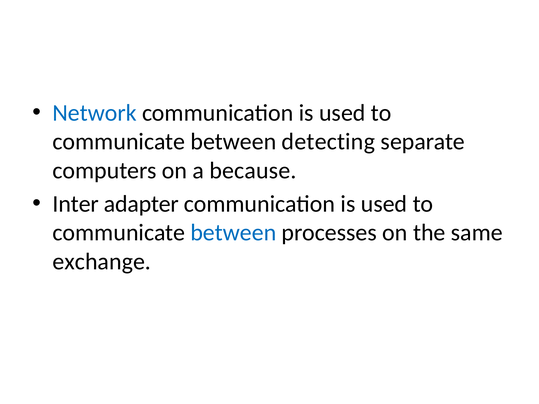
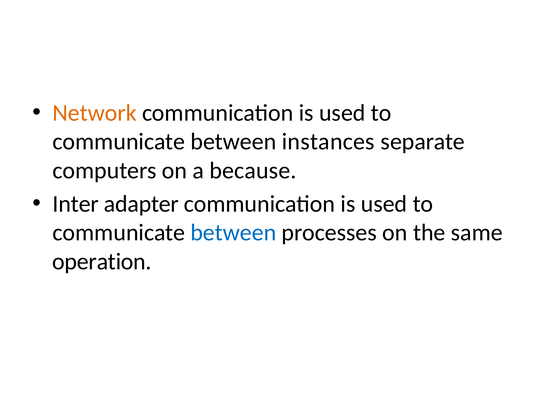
Network colour: blue -> orange (95, 113)
detecting: detecting -> instances (328, 142)
exchange: exchange -> operation (102, 262)
